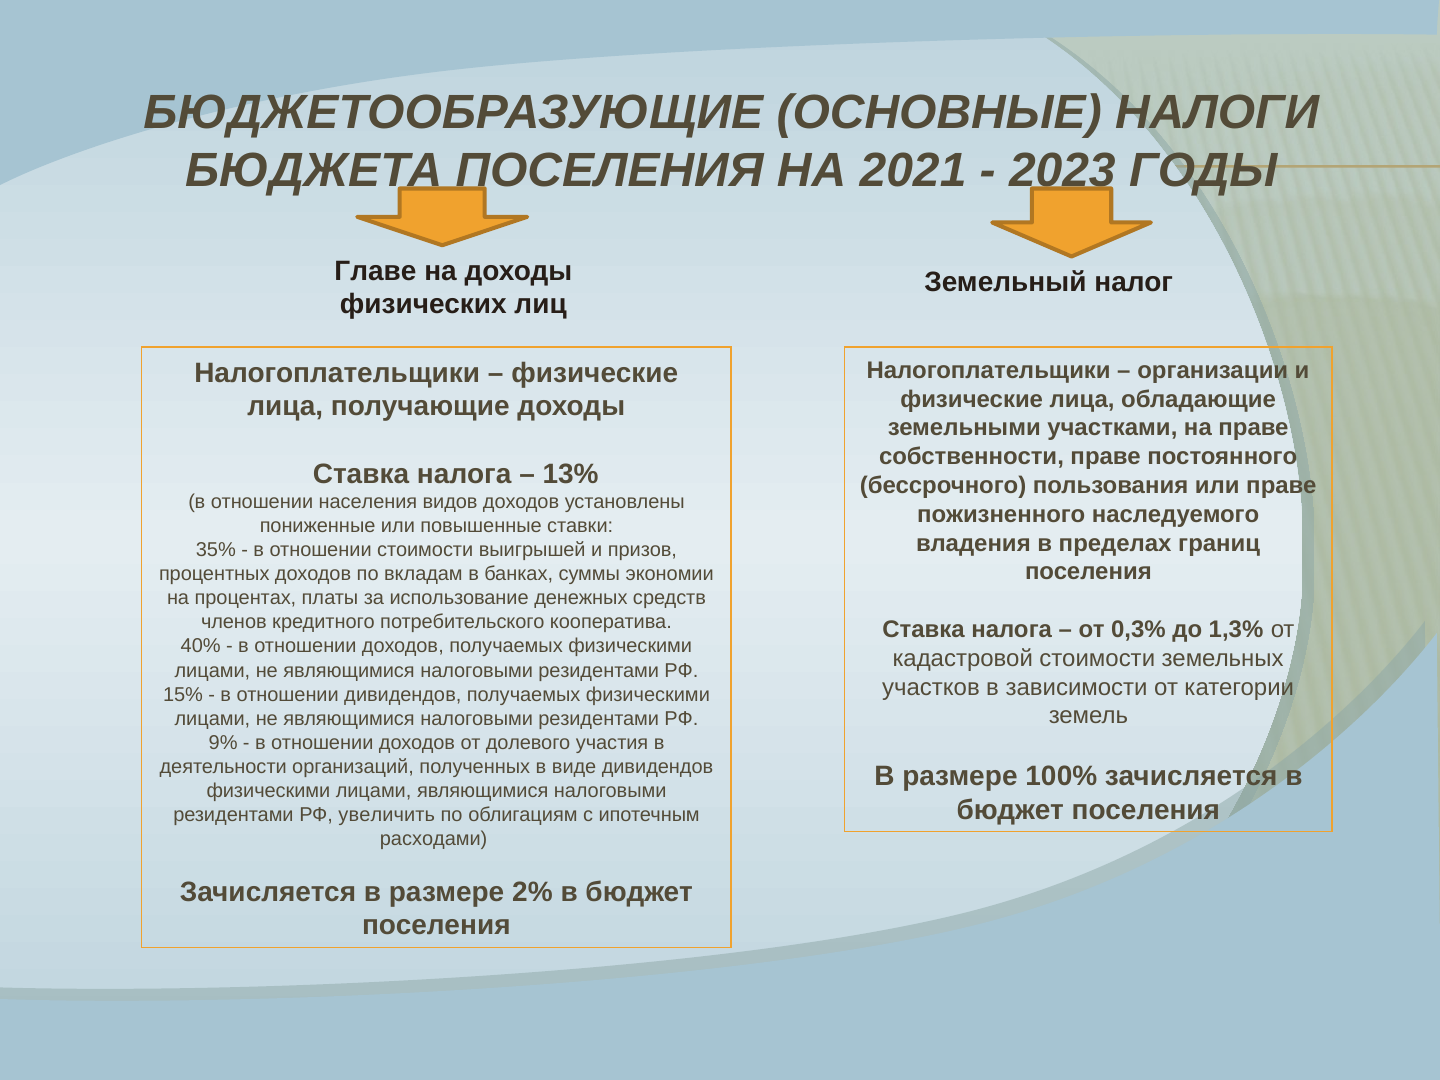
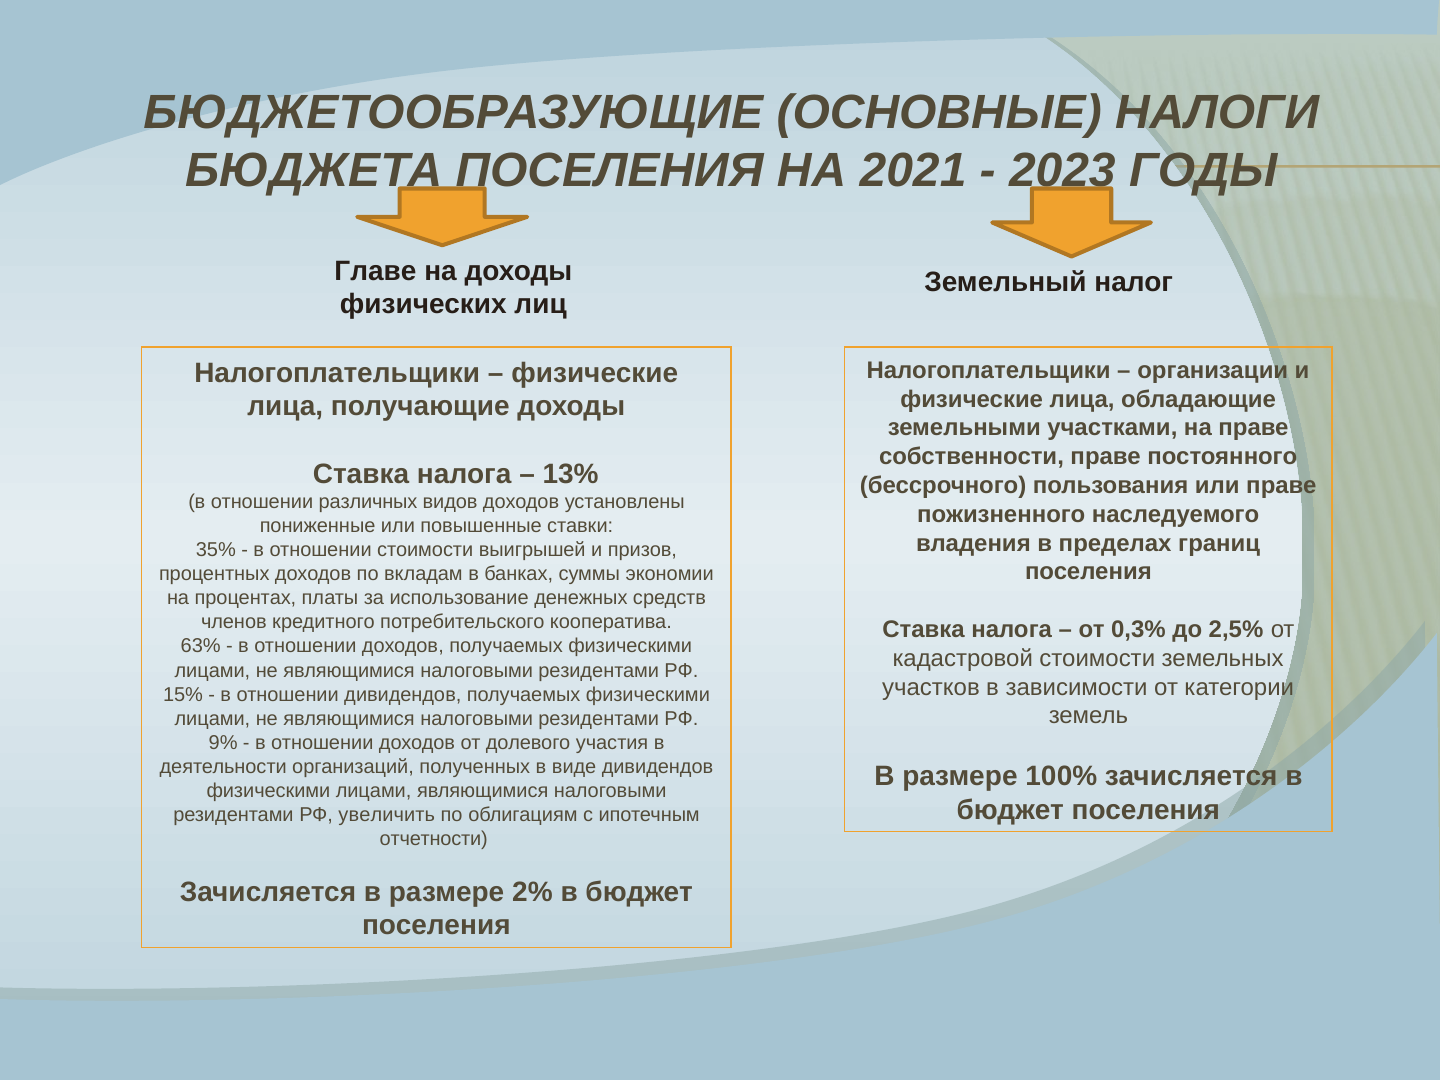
населения: населения -> различных (368, 502)
1,3%: 1,3% -> 2,5% (1236, 630)
40%: 40% -> 63% (201, 646)
расходами: расходами -> отчетности (434, 839)
